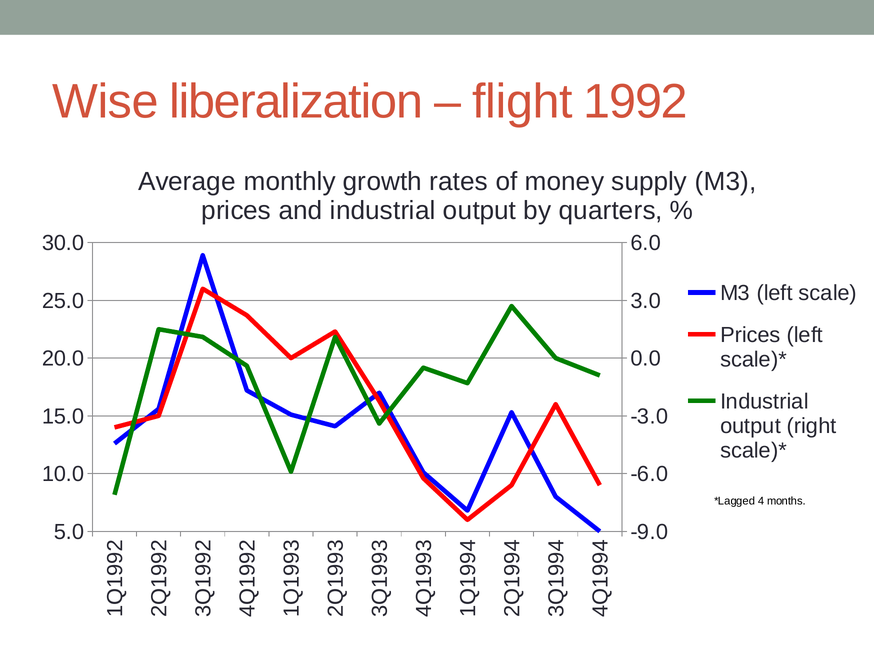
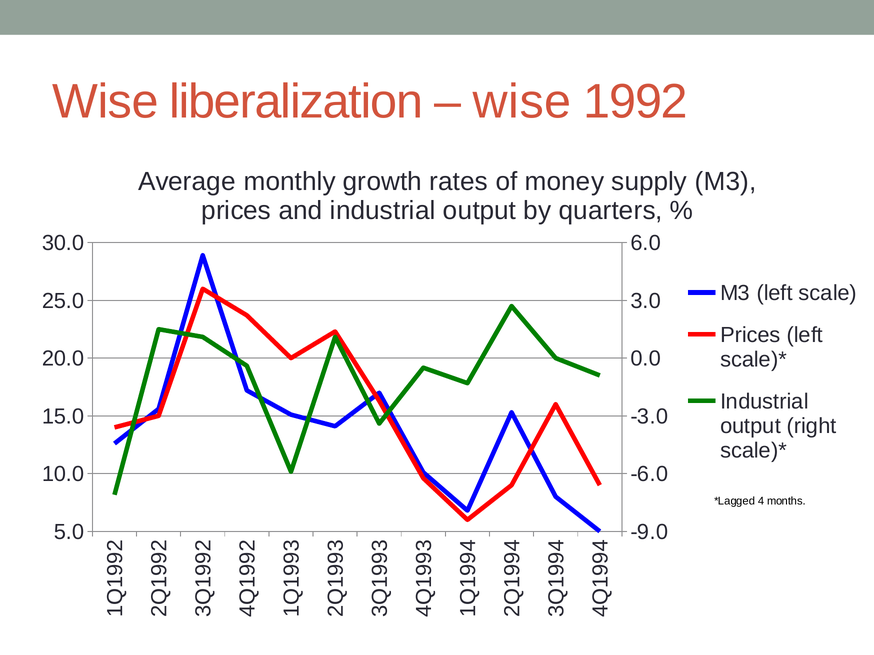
flight: flight -> wise (522, 102)
